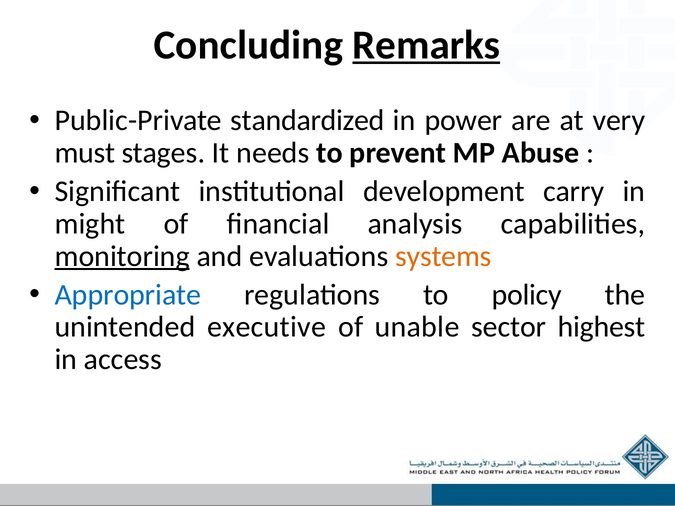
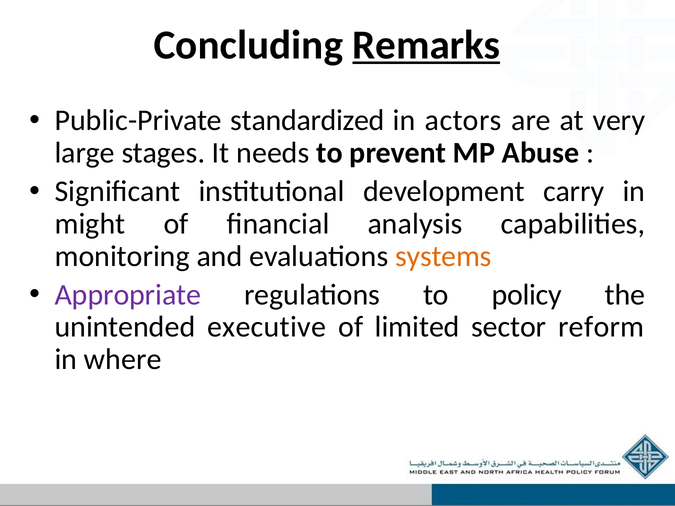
power: power -> actors (463, 121)
must: must -> large (85, 153)
monitoring underline: present -> none (122, 256)
Appropriate colour: blue -> purple (128, 295)
unable: unable -> limited (417, 327)
highest: highest -> reform (601, 327)
access: access -> where (123, 360)
